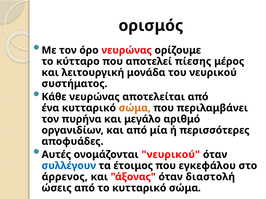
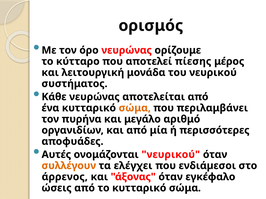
συλλέγουν colour: blue -> orange (69, 166)
έτοιμος: έτοιμος -> ελέγχει (133, 166)
εγκεφάλου: εγκεφάλου -> ενδιάµεσοι (207, 166)
διαστολή: διαστολή -> εγκέφαλο (210, 177)
